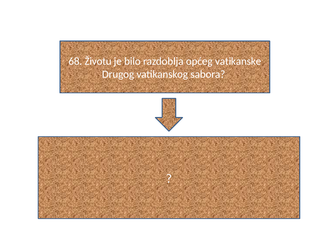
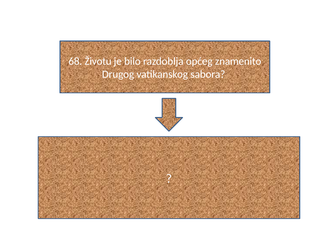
vatikanske: vatikanske -> znamenito (238, 61)
